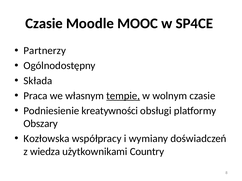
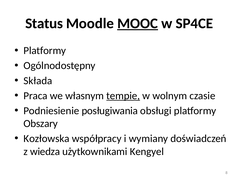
Czasie: Czasie -> Status (44, 23)
MOOC underline: none -> present (138, 23)
Partnerzy: Partnerzy -> Platformy (45, 51)
kreatywności: kreatywności -> posługiwania (110, 111)
Country: Country -> Kengyel (147, 152)
